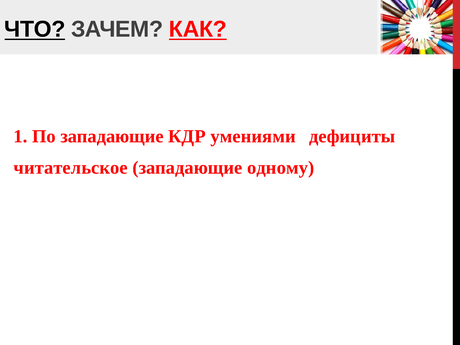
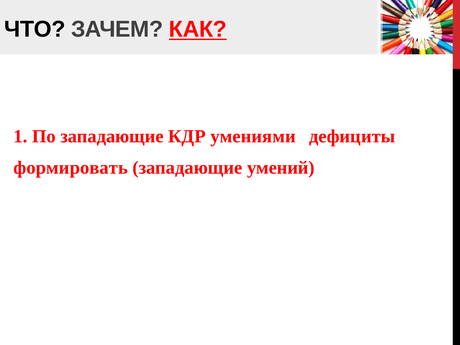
ЧТО underline: present -> none (35, 29)
читательское: читательское -> формировать (71, 168)
одному: одному -> умений (281, 168)
